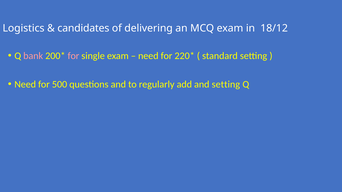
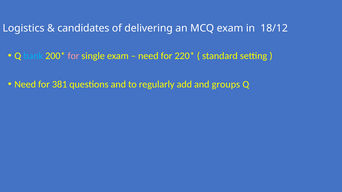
bank colour: pink -> light blue (33, 56)
500: 500 -> 381 (60, 84)
and setting: setting -> groups (226, 84)
